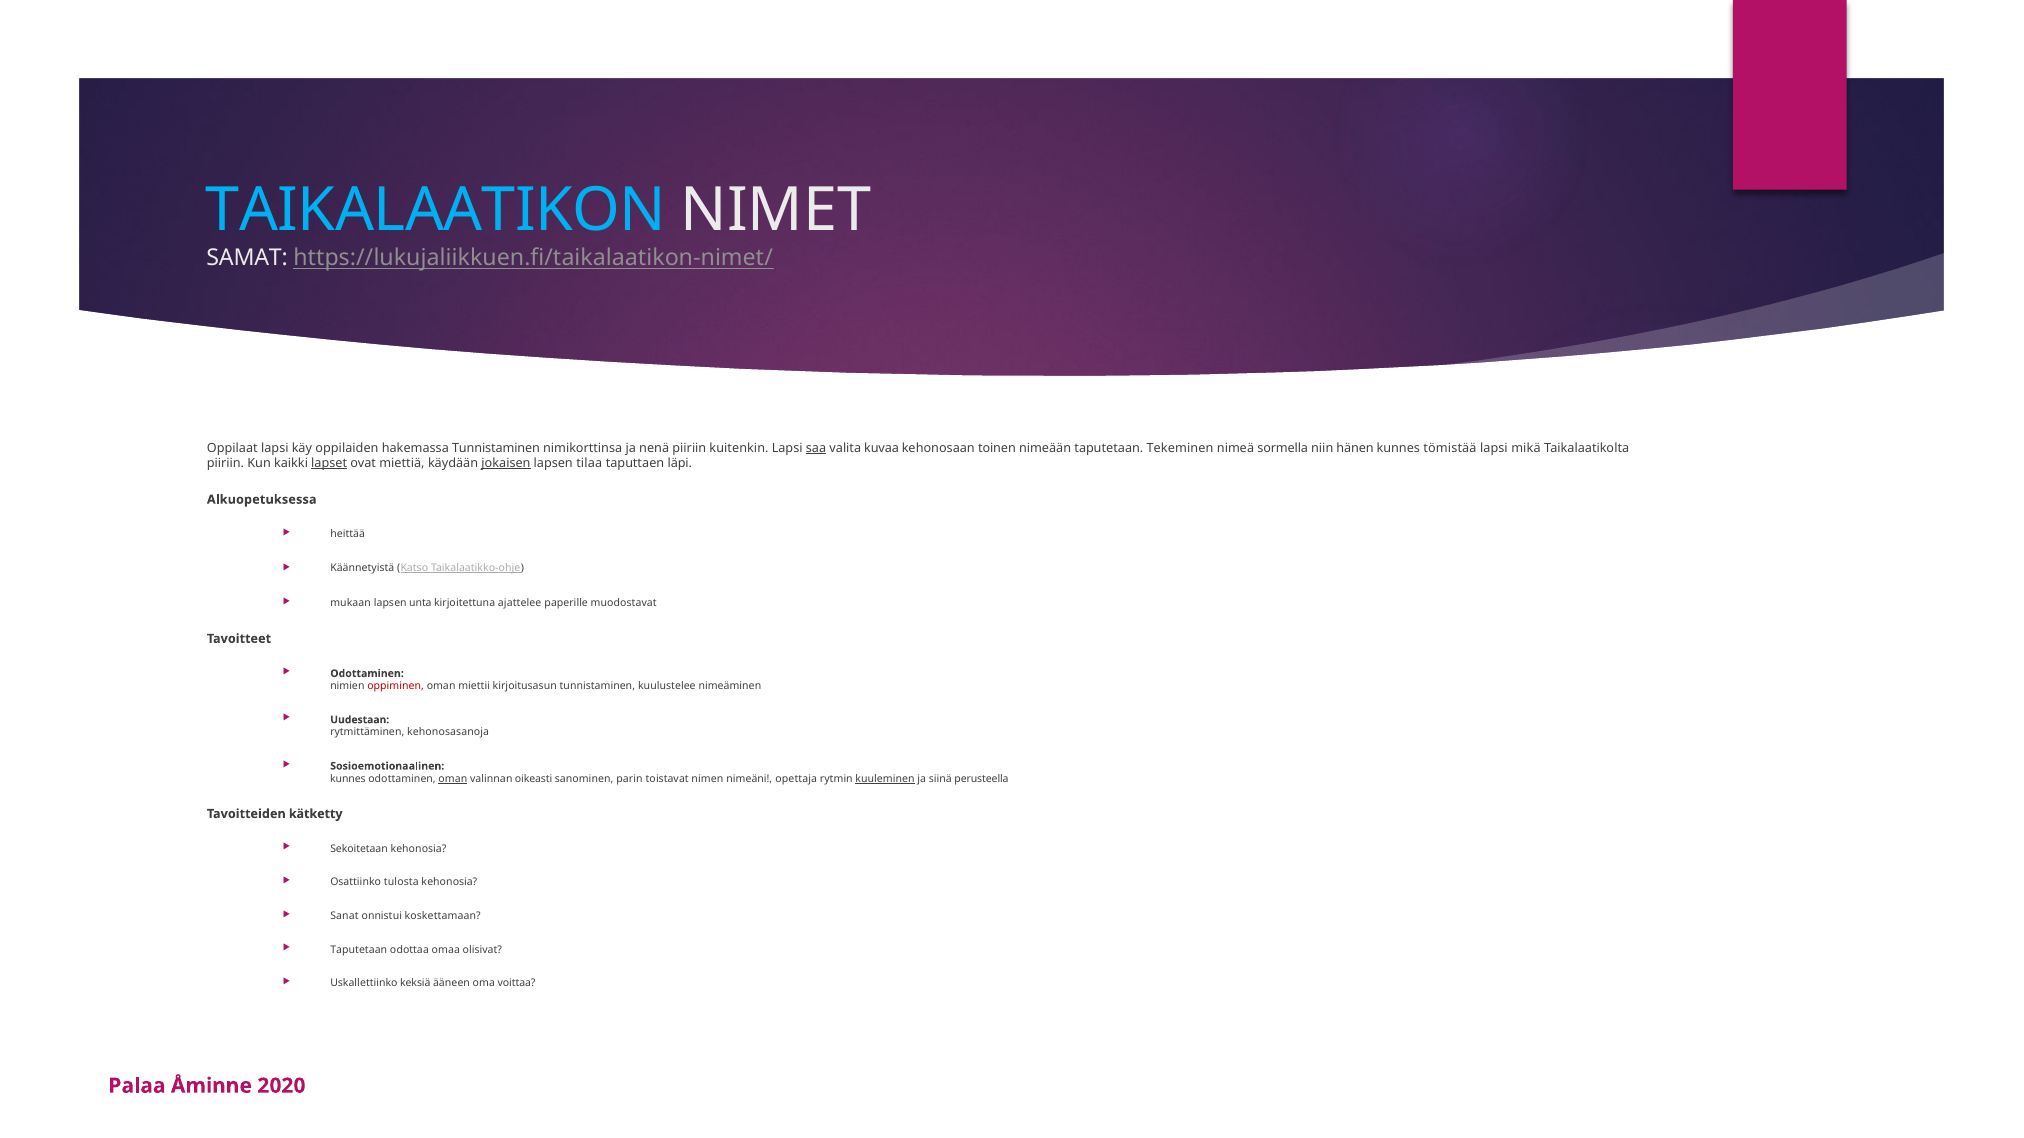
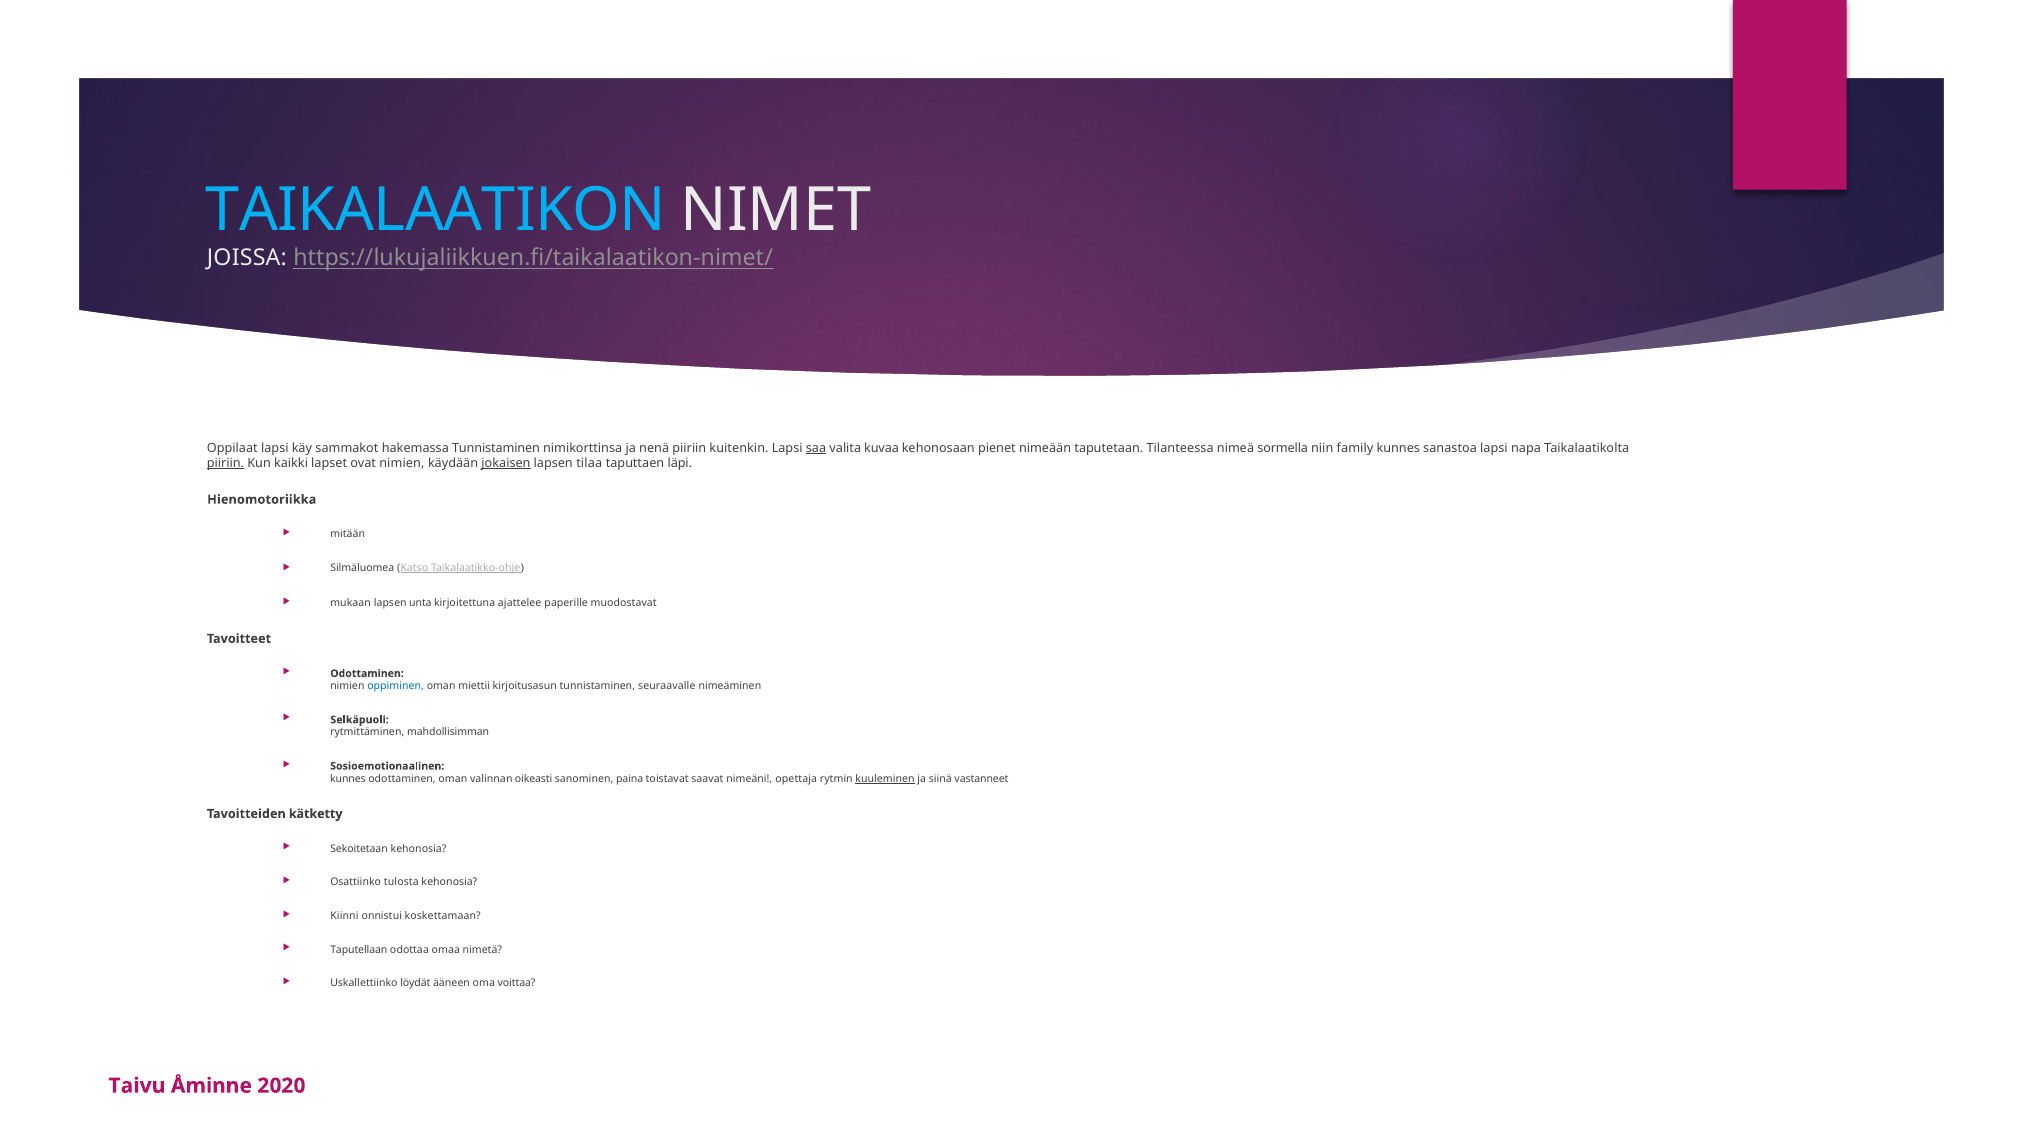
SAMAT: SAMAT -> JOISSA (247, 258)
oppilaiden: oppilaiden -> sammakot (347, 448)
toinen: toinen -> pienet (997, 448)
Tekeminen: Tekeminen -> Tilanteessa (1180, 448)
hänen: hänen -> family (1355, 448)
tömistää: tömistää -> sanastoa (1450, 448)
mikä: mikä -> napa (1526, 448)
piiriin underline: none -> present (225, 463)
lapset underline: present -> none (329, 463)
ovat miettiä: miettiä -> nimien (402, 463)
Alkuopetuksessa: Alkuopetuksessa -> Hienomotoriikka (262, 500)
heittää: heittää -> mitään (348, 535)
Käännetyistä: Käännetyistä -> Silmäluomea (362, 568)
oppiminen colour: red -> blue (396, 686)
kuulustelee: kuulustelee -> seuraavalle (667, 686)
Uudestaan: Uudestaan -> Selkäpuoli (360, 720)
kehonosasanoja: kehonosasanoja -> mahdollisimman (448, 733)
oman underline: present -> none (453, 779)
parin: parin -> paina (630, 779)
nimen: nimen -> saavat (707, 779)
perusteella: perusteella -> vastanneet (981, 779)
Sanat: Sanat -> Kiinni (344, 916)
Taputetaan: Taputetaan -> Taputellaan (359, 950)
olisivat: olisivat -> nimetä (482, 950)
keksiä: keksiä -> löydät (415, 984)
Palaa: Palaa -> Taivu (137, 1086)
